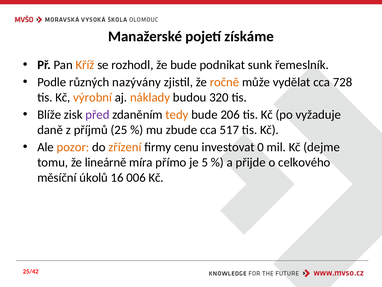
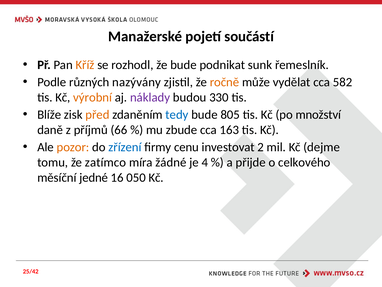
získáme: získáme -> součástí (249, 36)
728: 728 -> 582 (343, 82)
náklady colour: orange -> purple (150, 97)
320: 320 -> 330 (219, 97)
před colour: purple -> orange (97, 114)
tedy colour: orange -> blue (177, 114)
206: 206 -> 805 (230, 114)
vyžaduje: vyžaduje -> množství (318, 114)
25: 25 -> 66 (119, 130)
517: 517 -> 163 (229, 130)
zřízení colour: orange -> blue (125, 147)
0: 0 -> 2 (261, 147)
lineárně: lineárně -> zatímco (106, 162)
přímo: přímo -> žádné (171, 162)
5: 5 -> 4 (205, 162)
úkolů: úkolů -> jedné (94, 177)
006: 006 -> 050 (136, 177)
